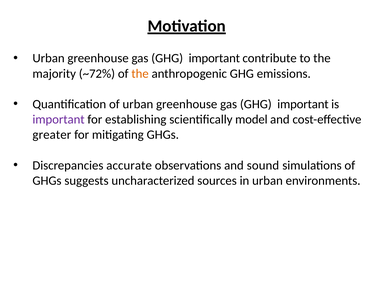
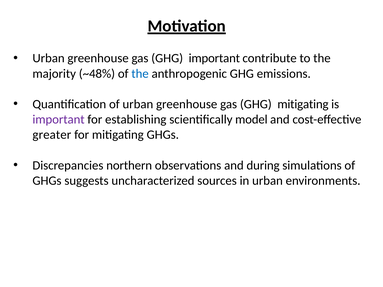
~72%: ~72% -> ~48% (97, 74)
the colour: orange -> blue (140, 74)
important: important -> mitigating (303, 104)
accurate: accurate -> northern (129, 166)
sound: sound -> during (263, 166)
